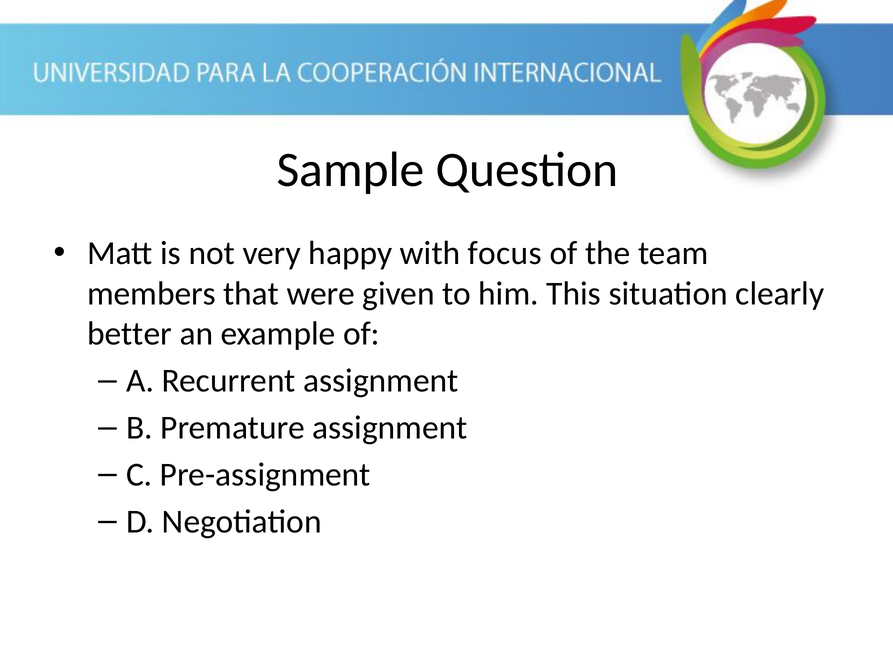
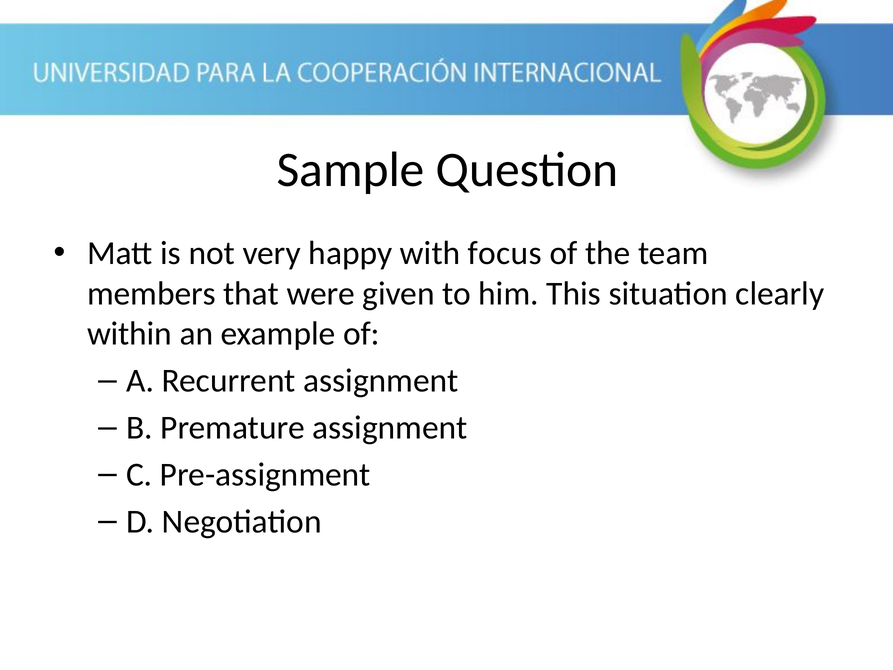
better: better -> within (130, 334)
